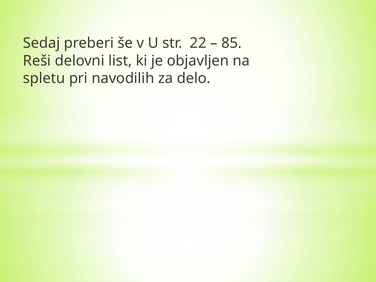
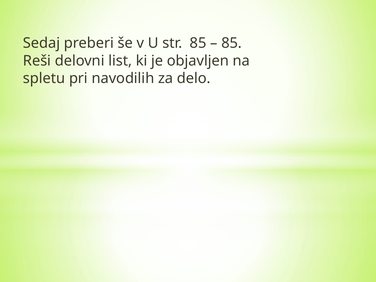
str 22: 22 -> 85 (198, 43)
